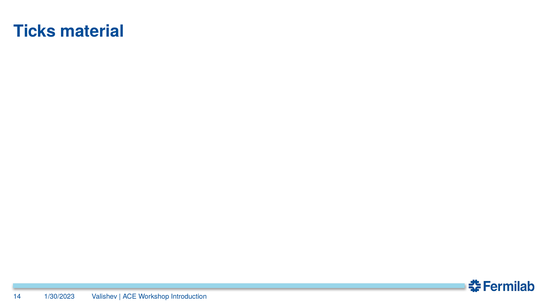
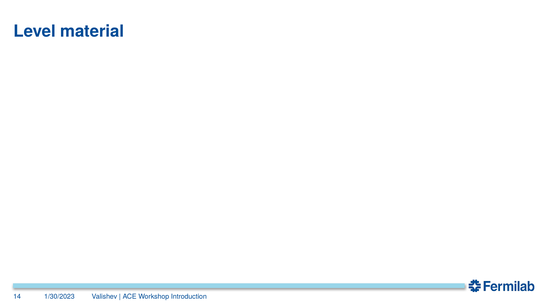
Ticks: Ticks -> Level (35, 31)
